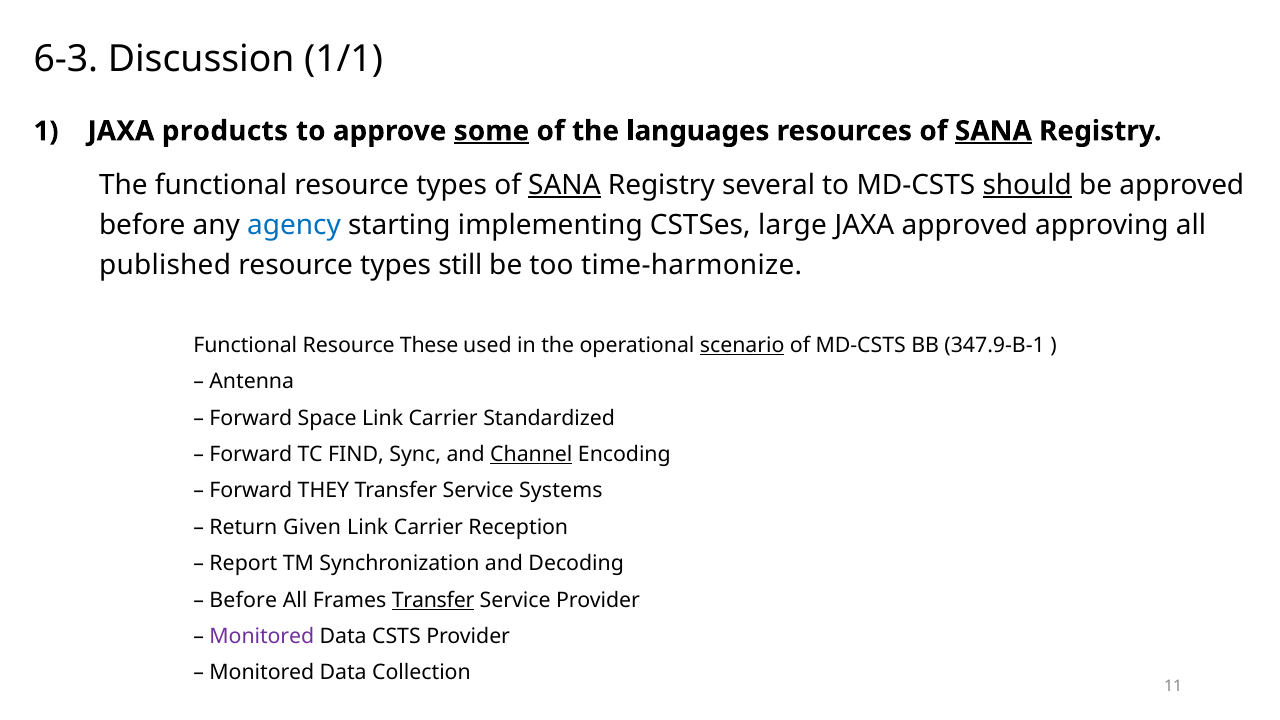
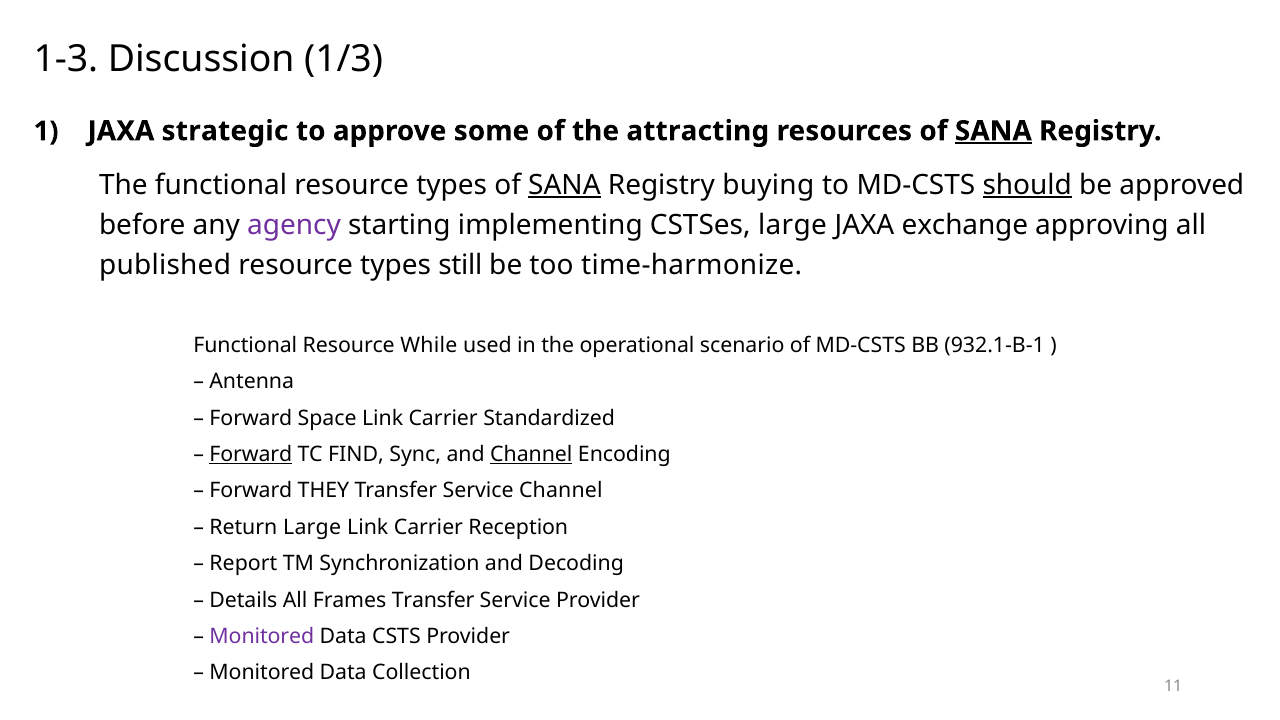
6-3: 6-3 -> 1-3 (66, 59)
1/1: 1/1 -> 1/3 (344, 59)
products: products -> strategic (225, 131)
some underline: present -> none (491, 131)
languages: languages -> attracting (698, 131)
several: several -> buying (768, 185)
agency colour: blue -> purple (294, 225)
JAXA approved: approved -> exchange (965, 225)
These: These -> While (429, 346)
scenario underline: present -> none (742, 346)
347.9-B-1: 347.9-B-1 -> 932.1-B-1 (995, 346)
Forward underline: none -> present (251, 455)
Service Systems: Systems -> Channel (561, 491)
Return Given: Given -> Large (312, 527)
Before: Before -> Details (243, 600)
Transfer underline: present -> none (433, 600)
